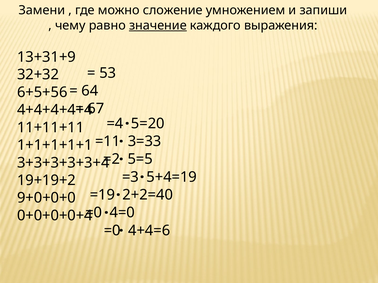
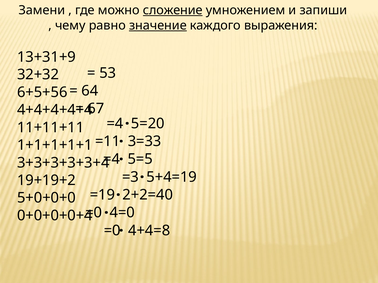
сложение underline: none -> present (173, 10)
=2: =2 -> =4 (112, 159)
9+0+0+0: 9+0+0+0 -> 5+0+0+0 (46, 198)
4+4=6: 4+4=6 -> 4+4=8 (149, 231)
